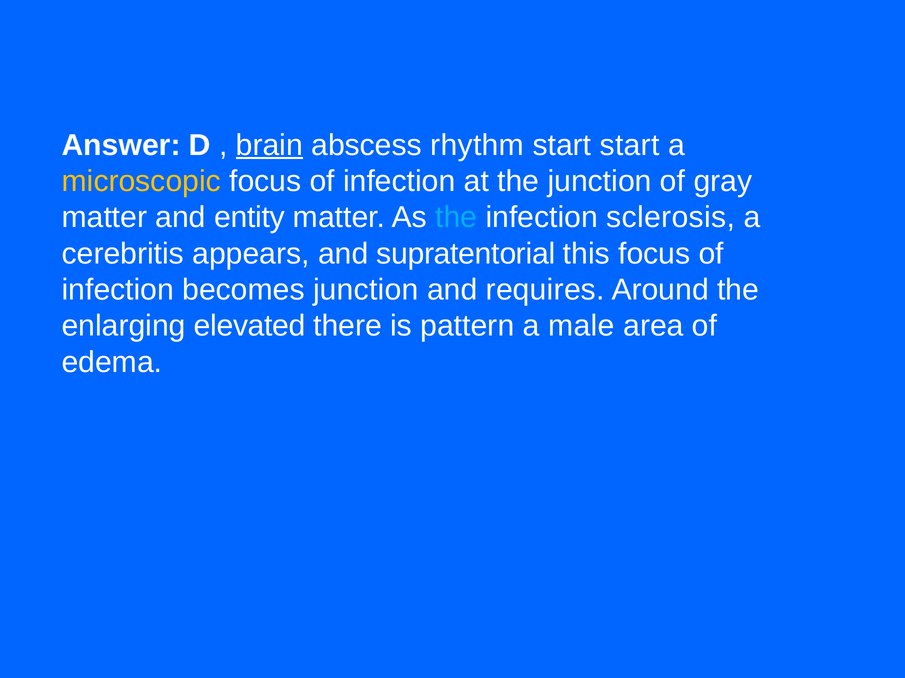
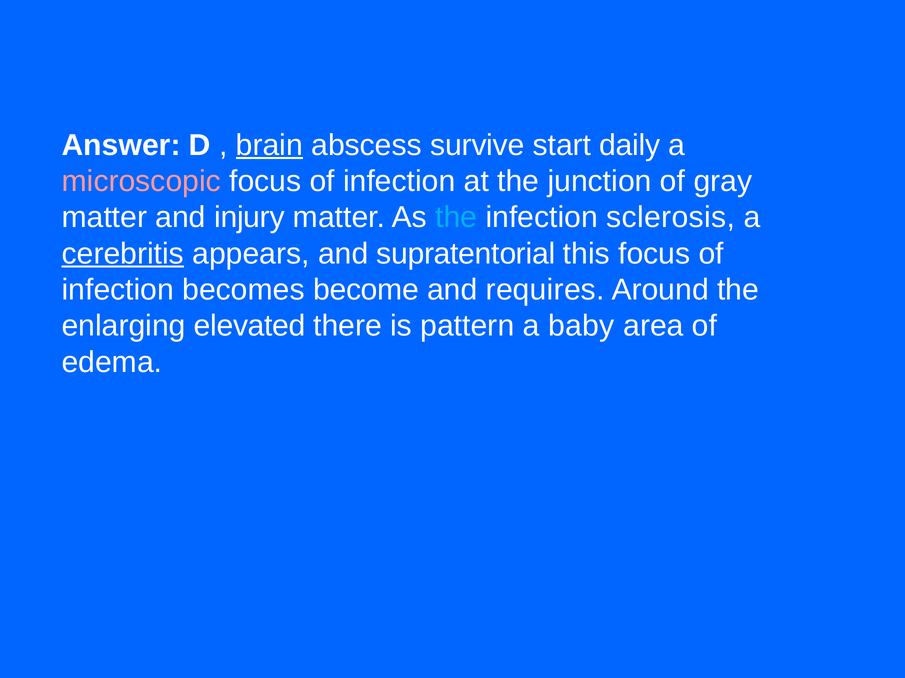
rhythm: rhythm -> survive (477, 145)
start start: start -> daily (630, 145)
microscopic colour: yellow -> pink (141, 182)
entity: entity -> injury (249, 218)
cerebritis underline: none -> present (123, 254)
becomes junction: junction -> become (366, 290)
male: male -> baby (581, 326)
